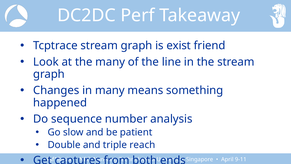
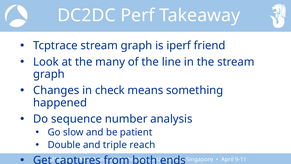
exist: exist -> iperf (179, 45)
in many: many -> check (110, 90)
